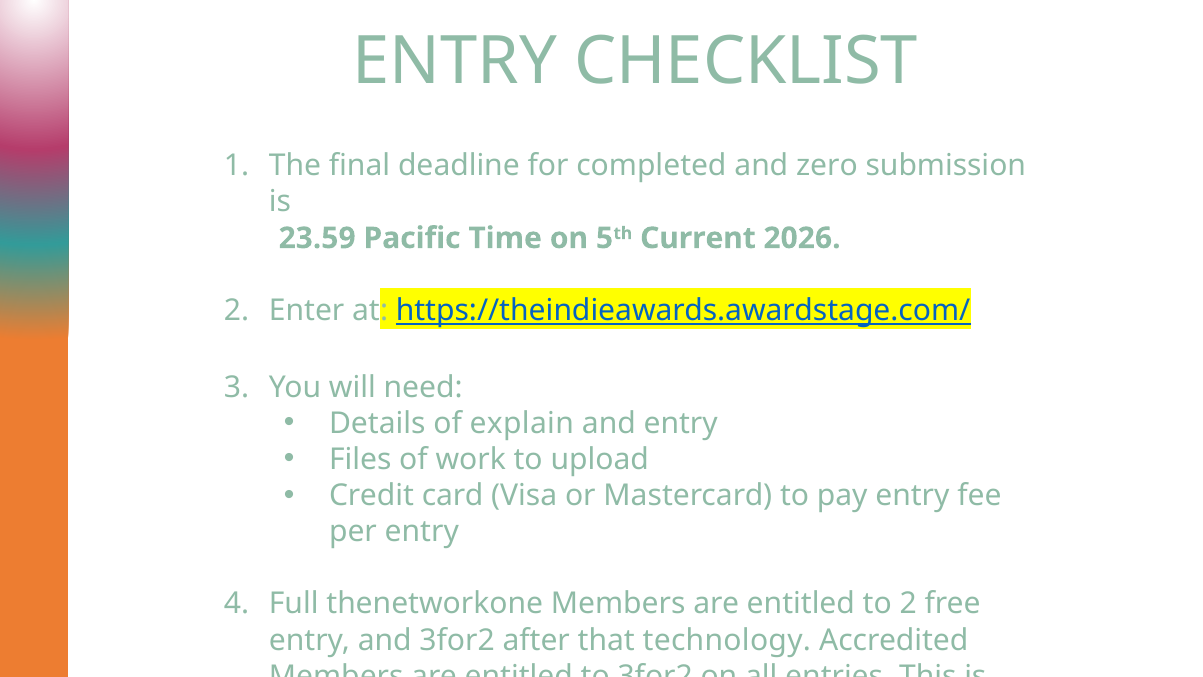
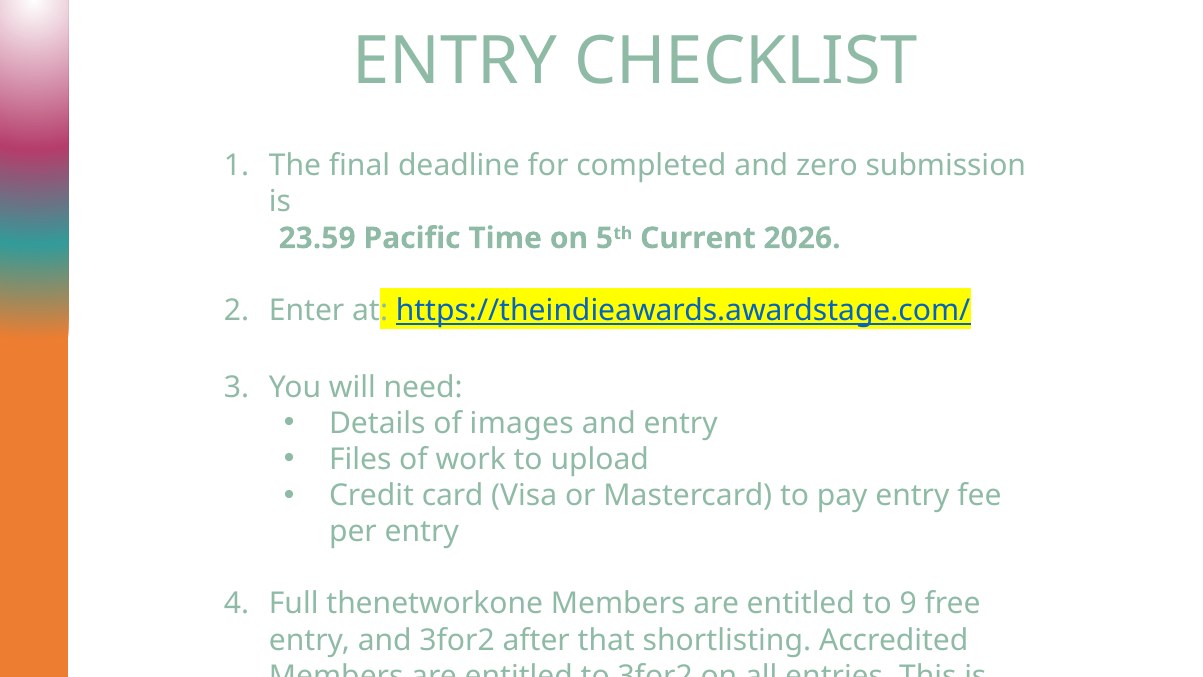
explain: explain -> images (522, 423)
to 2: 2 -> 9 (908, 604)
technology: technology -> shortlisting (727, 640)
